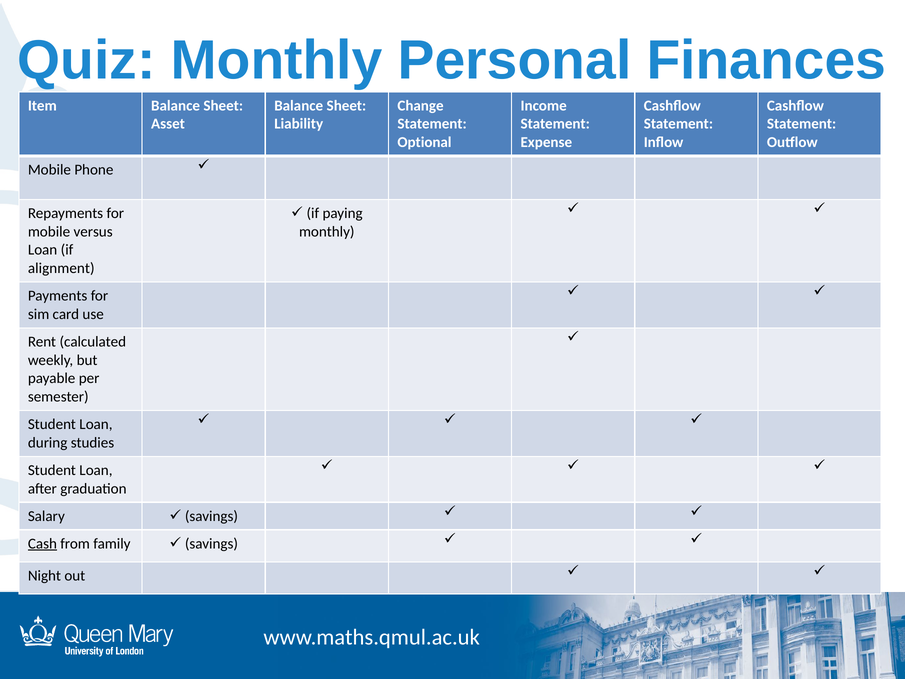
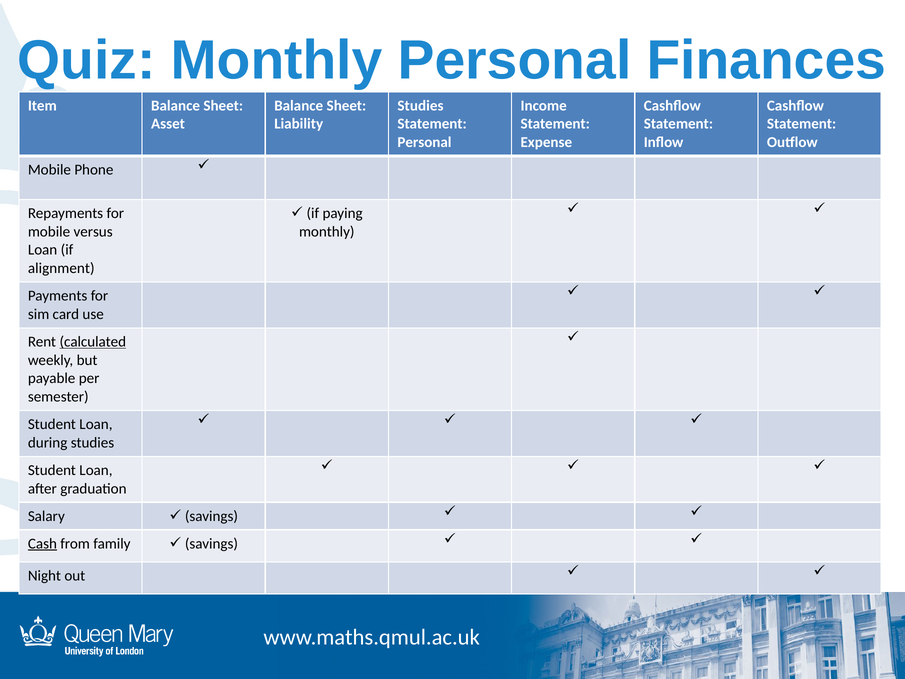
Change: Change -> Studies (420, 106)
Optional: Optional -> Personal (424, 142)
calculated underline: none -> present (93, 342)
